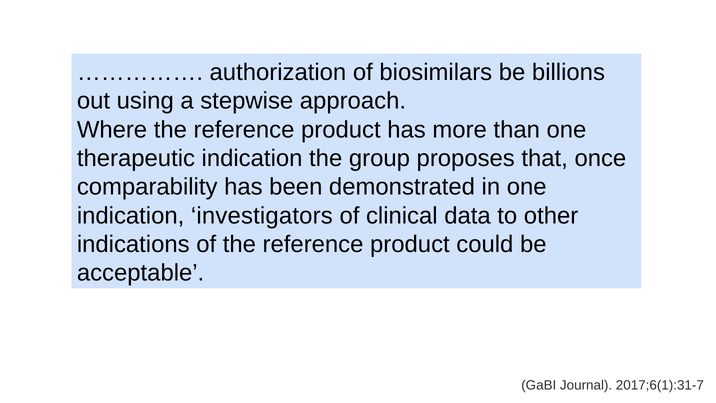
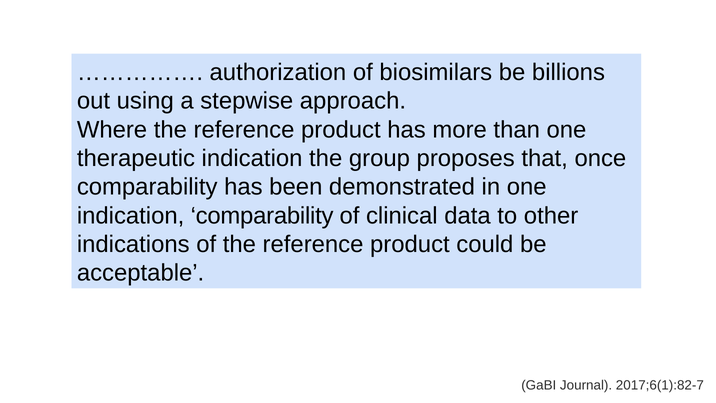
indication investigators: investigators -> comparability (262, 216)
2017;6(1):31-7: 2017;6(1):31-7 -> 2017;6(1):82-7 (660, 385)
